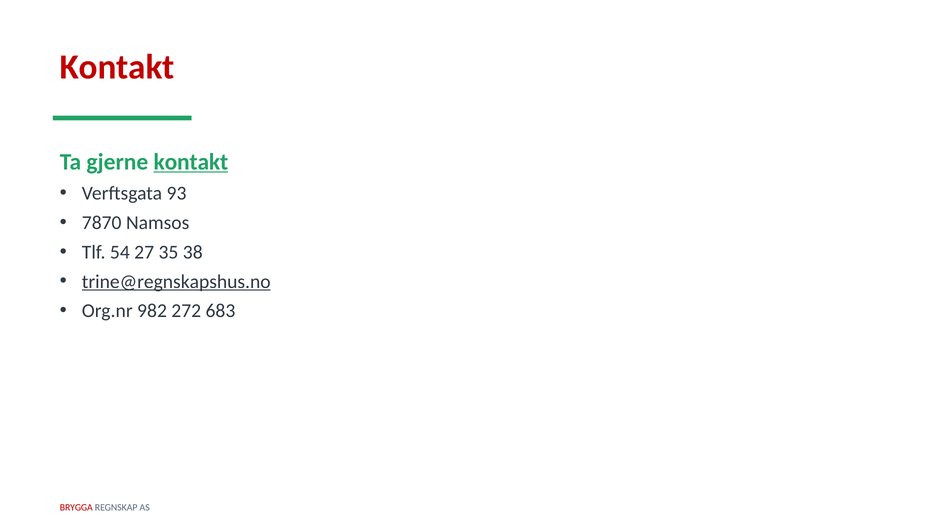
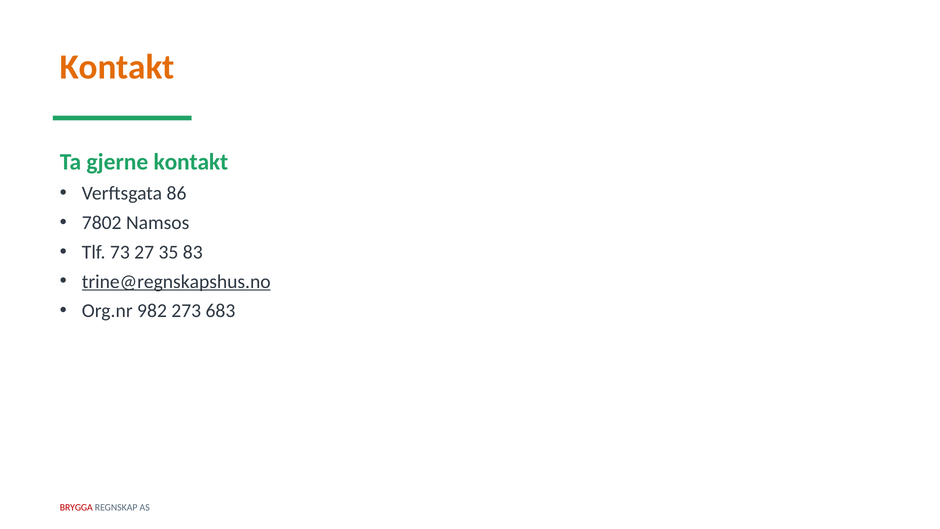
Kontakt colour: red -> orange (117, 67)
kontakt underline: present -> none (191, 162)
93: 93 -> 86 (176, 193)
7870: 7870 -> 7802 (102, 223)
54: 54 -> 73 (120, 252)
38: 38 -> 83 (193, 252)
272: 272 -> 273 (186, 311)
